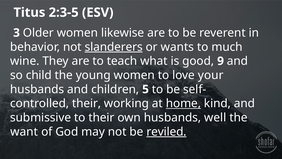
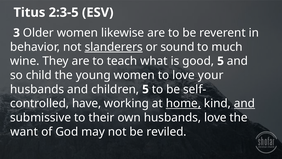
wants: wants -> sound (177, 47)
good 9: 9 -> 5 (221, 61)
their: their -> have (87, 103)
and underline: none -> present (244, 103)
husbands well: well -> love (215, 117)
reviled underline: present -> none (166, 131)
